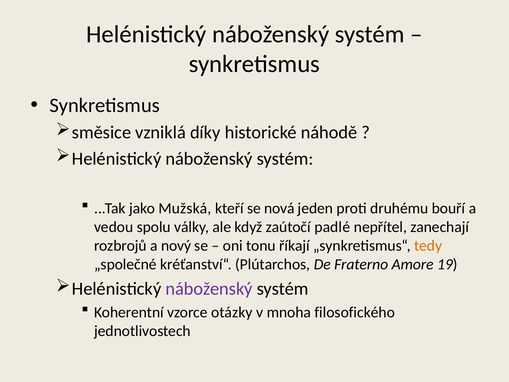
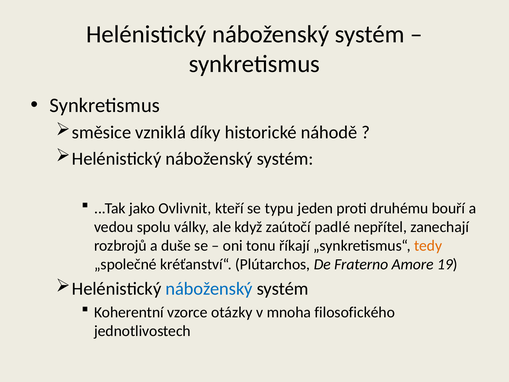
Mužská: Mužská -> Ovlivnit (185, 208)
nová: nová -> typu (279, 208)
nový: nový -> duše (176, 245)
náboženský colour: purple -> blue (209, 289)
